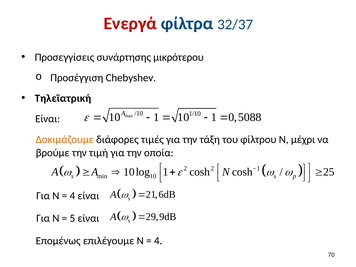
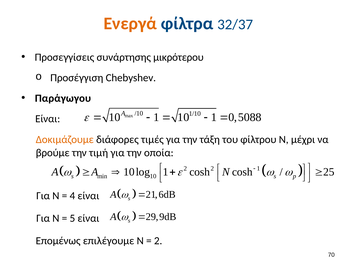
Ενεργά colour: red -> orange (130, 23)
Τηλεϊατρική: Τηλεϊατρική -> Παράγωγου (63, 98)
4: 4 -> 2 (158, 241)
